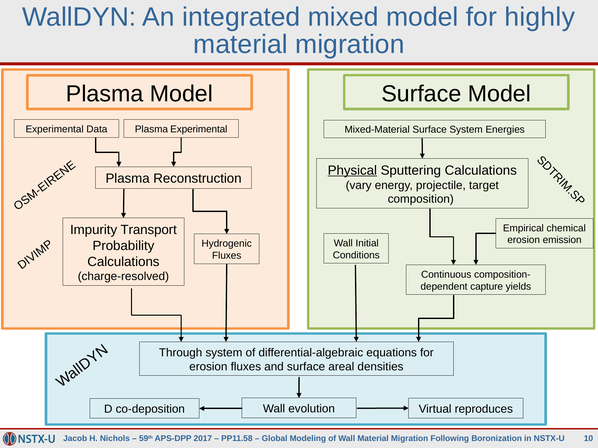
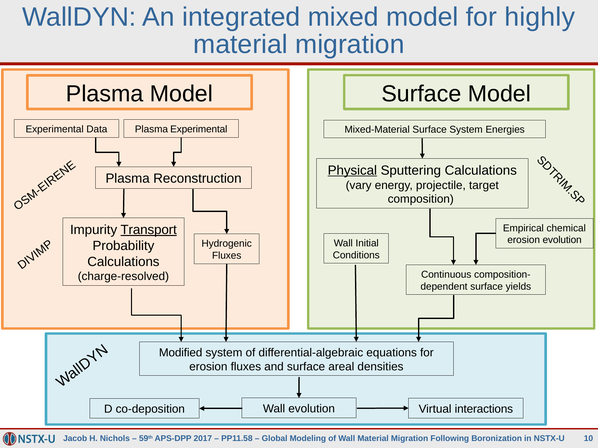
Transport underline: none -> present (149, 230)
erosion emission: emission -> evolution (562, 240)
capture: capture -> surface (487, 287)
Through: Through -> Modified (181, 353)
reproduces: reproduces -> interactions (484, 409)
